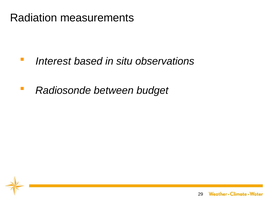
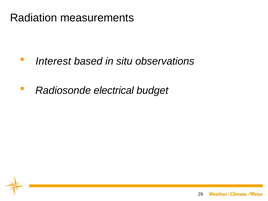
between: between -> electrical (114, 91)
